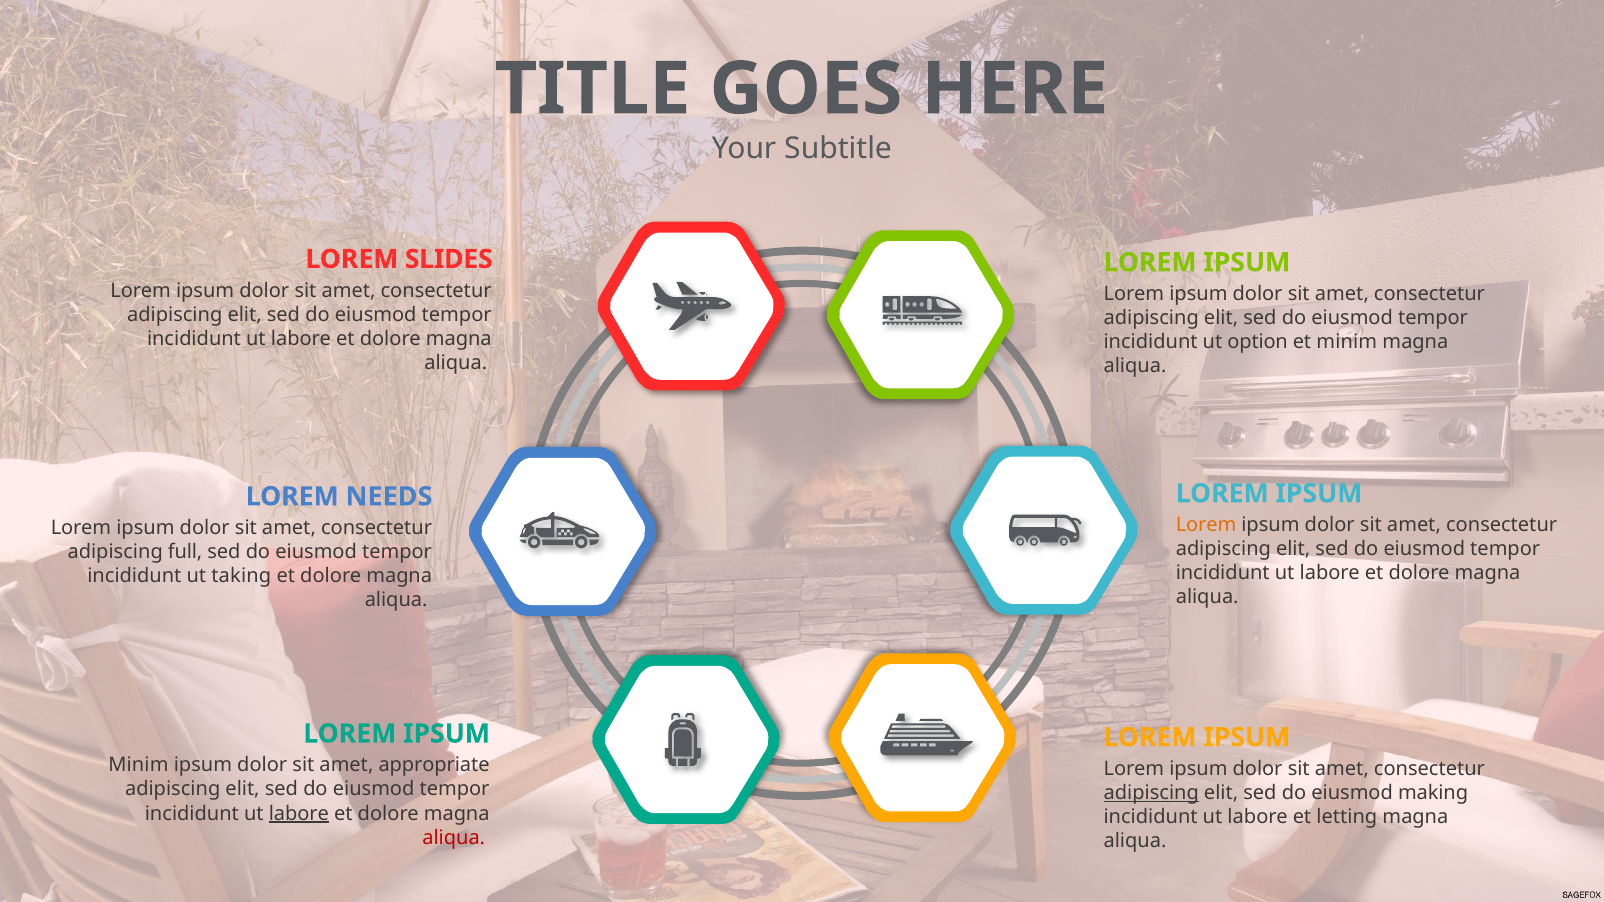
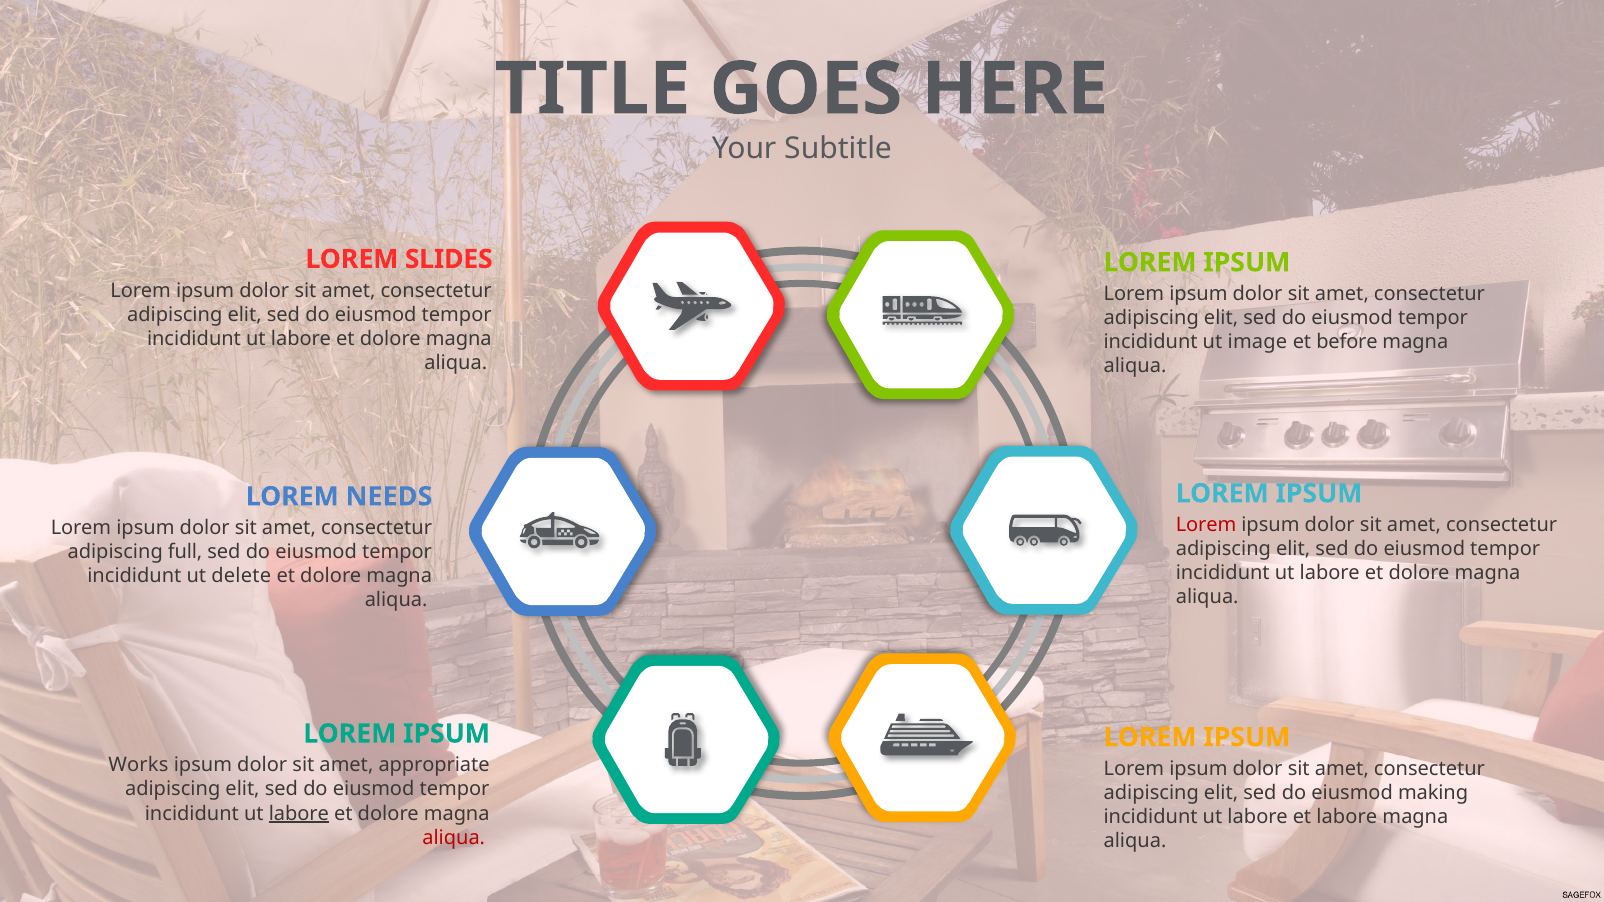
option: option -> image (1257, 342)
et minim: minim -> before (1347, 342)
Lorem colour: orange -> red (1206, 525)
taking: taking -> delete (241, 576)
Minim: Minim -> Works (138, 766)
adipiscing underline: present -> none (1151, 793)
et letting: letting -> labore (1347, 817)
